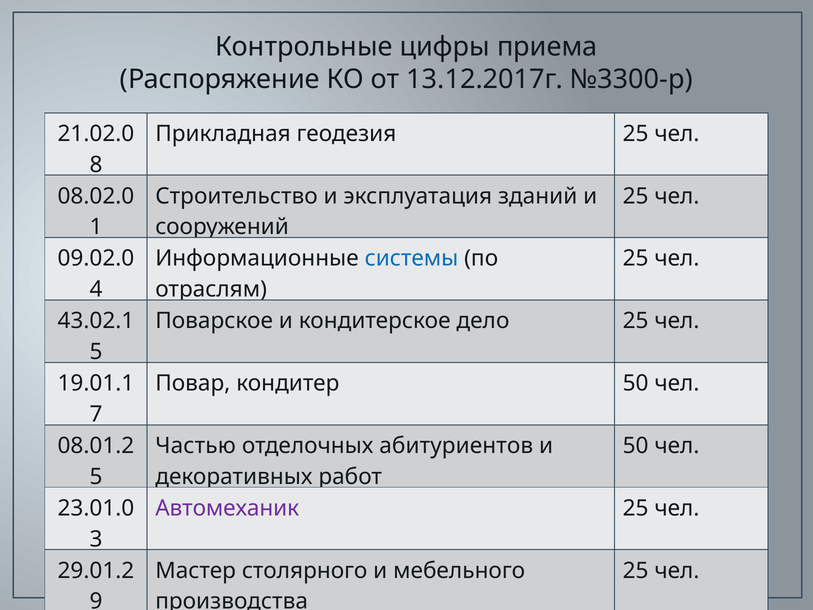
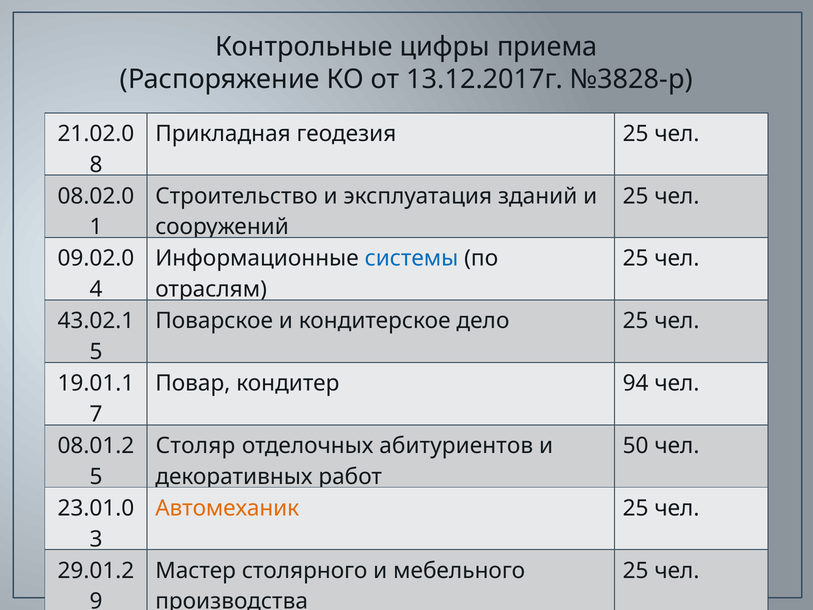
№3300-р: №3300-р -> №3828-р (631, 79)
кондитер 50: 50 -> 94 (636, 383)
Частью: Частью -> Столяр (196, 446)
Автомеханик colour: purple -> orange (227, 508)
